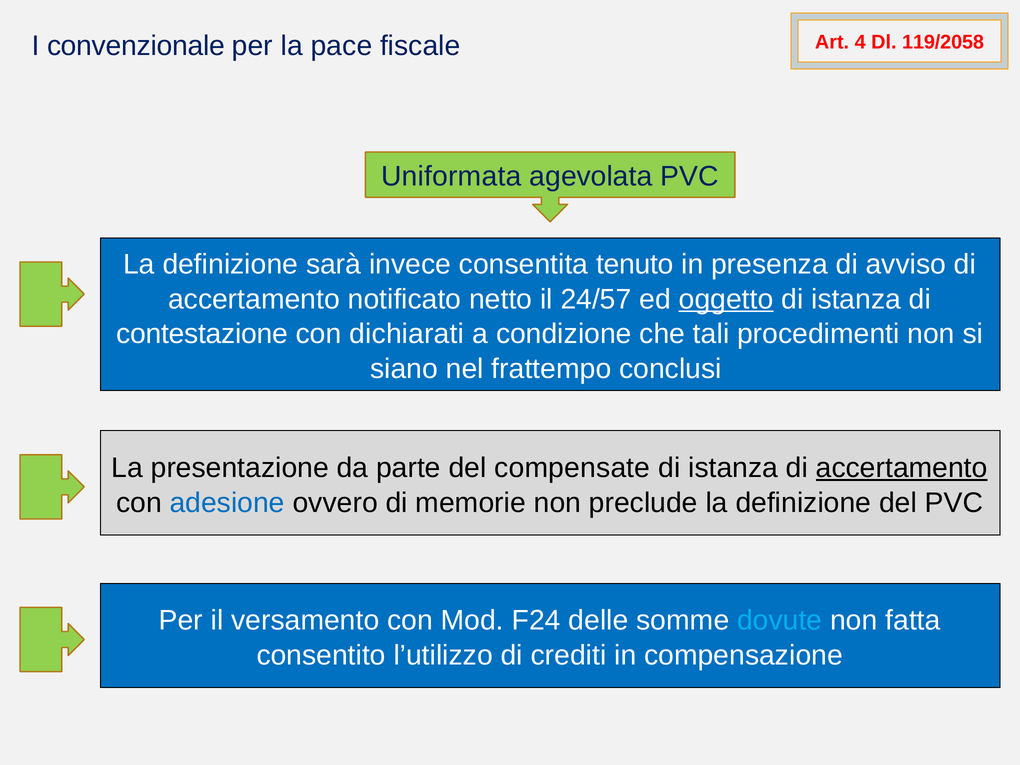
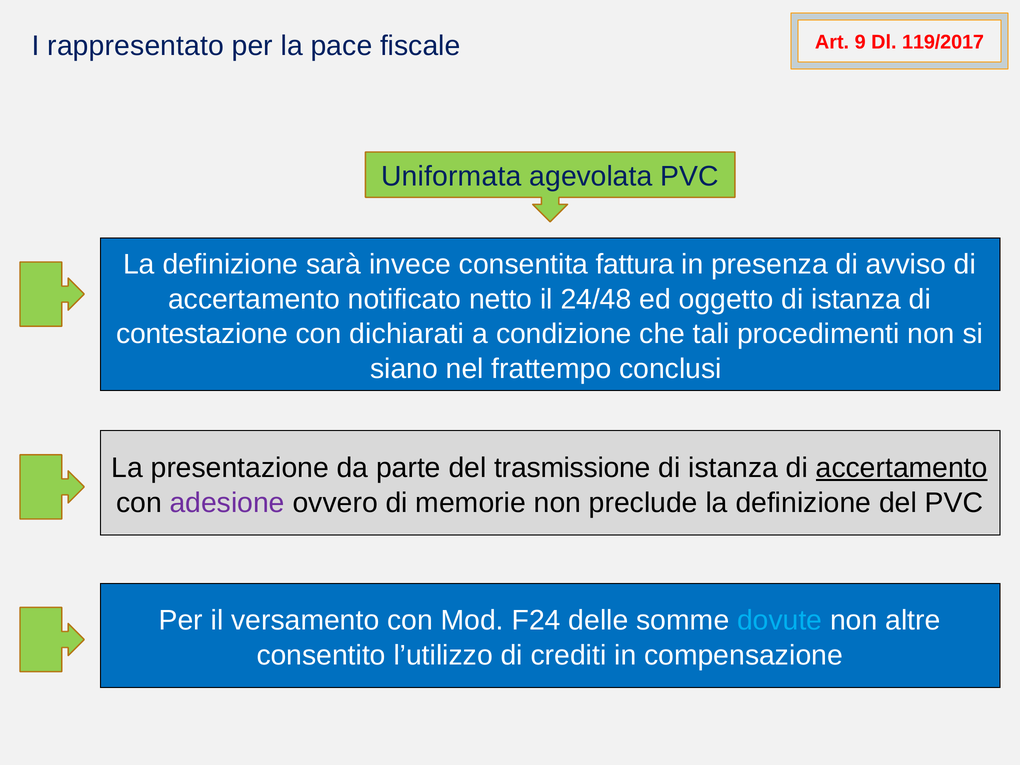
convenzionale: convenzionale -> rappresentato (136, 46)
4: 4 -> 9 (860, 42)
119/2058: 119/2058 -> 119/2017 (943, 42)
tenuto: tenuto -> fattura (635, 264)
24/57: 24/57 -> 24/48 (596, 299)
oggetto underline: present -> none (726, 299)
compensate: compensate -> trasmissione (573, 468)
adesione colour: blue -> purple (227, 503)
fatta: fatta -> altre (913, 620)
